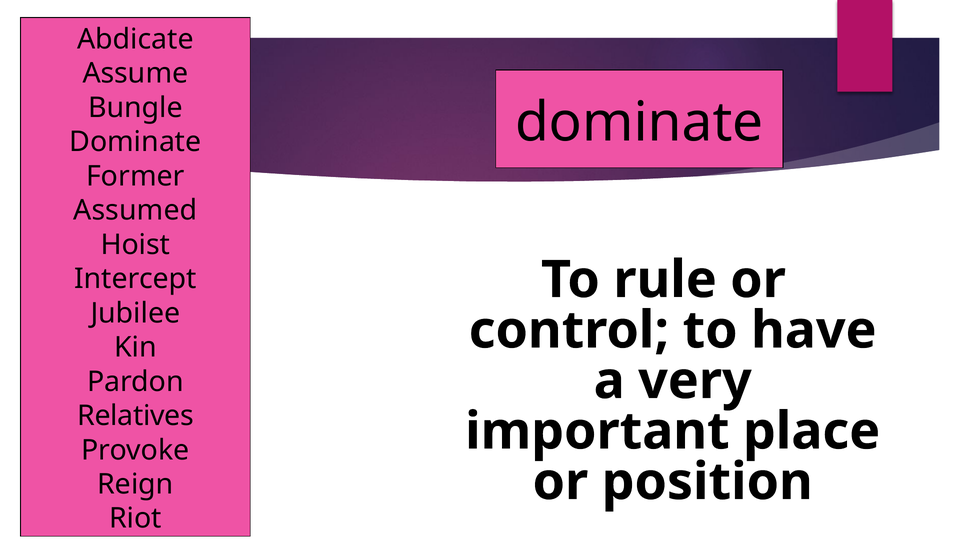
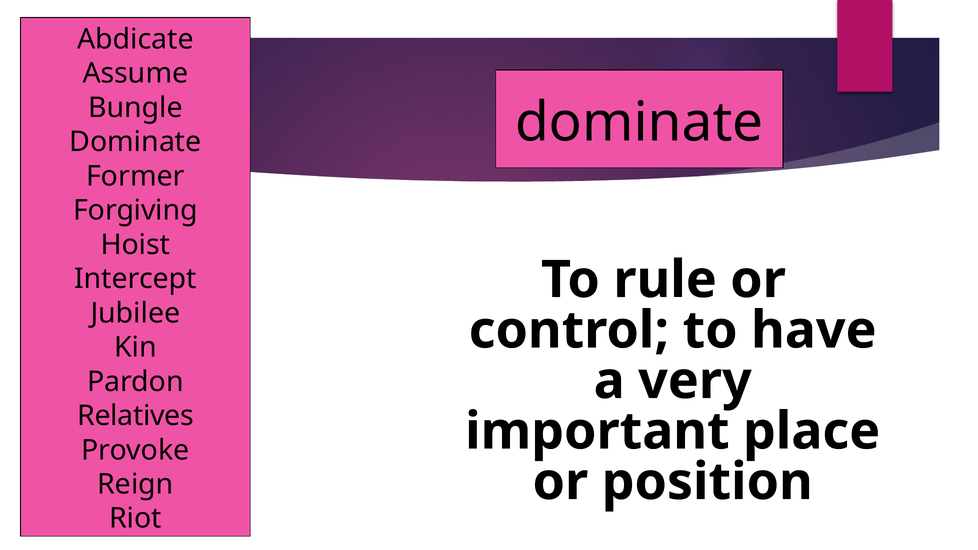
Assumed: Assumed -> Forgiving (135, 210)
